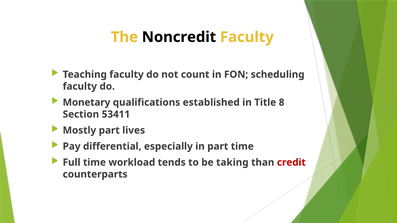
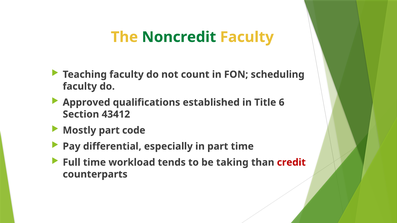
Noncredit colour: black -> green (179, 37)
Monetary: Monetary -> Approved (86, 103)
8: 8 -> 6 (282, 103)
53411: 53411 -> 43412 (116, 114)
lives: lives -> code (134, 130)
